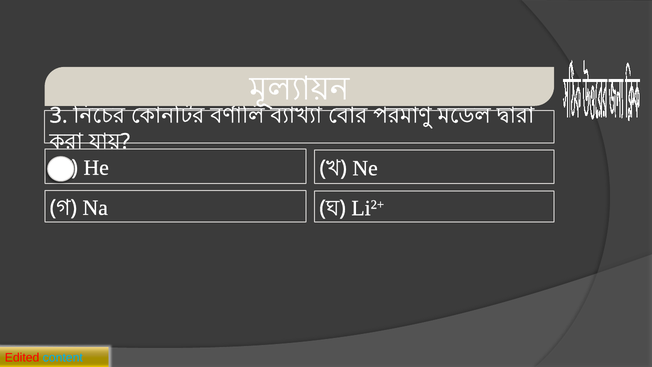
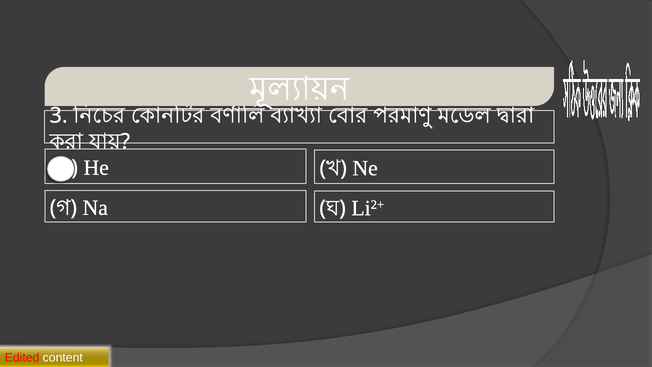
content colour: light blue -> white (63, 358)
